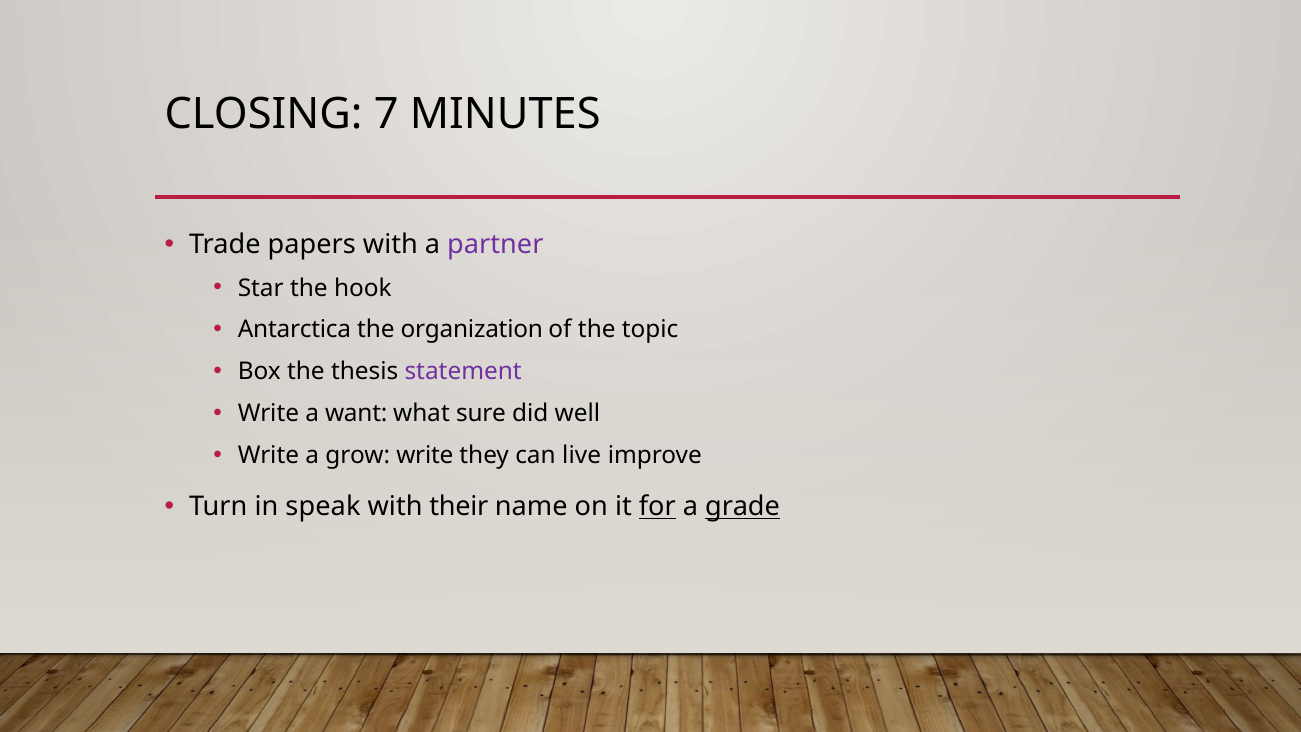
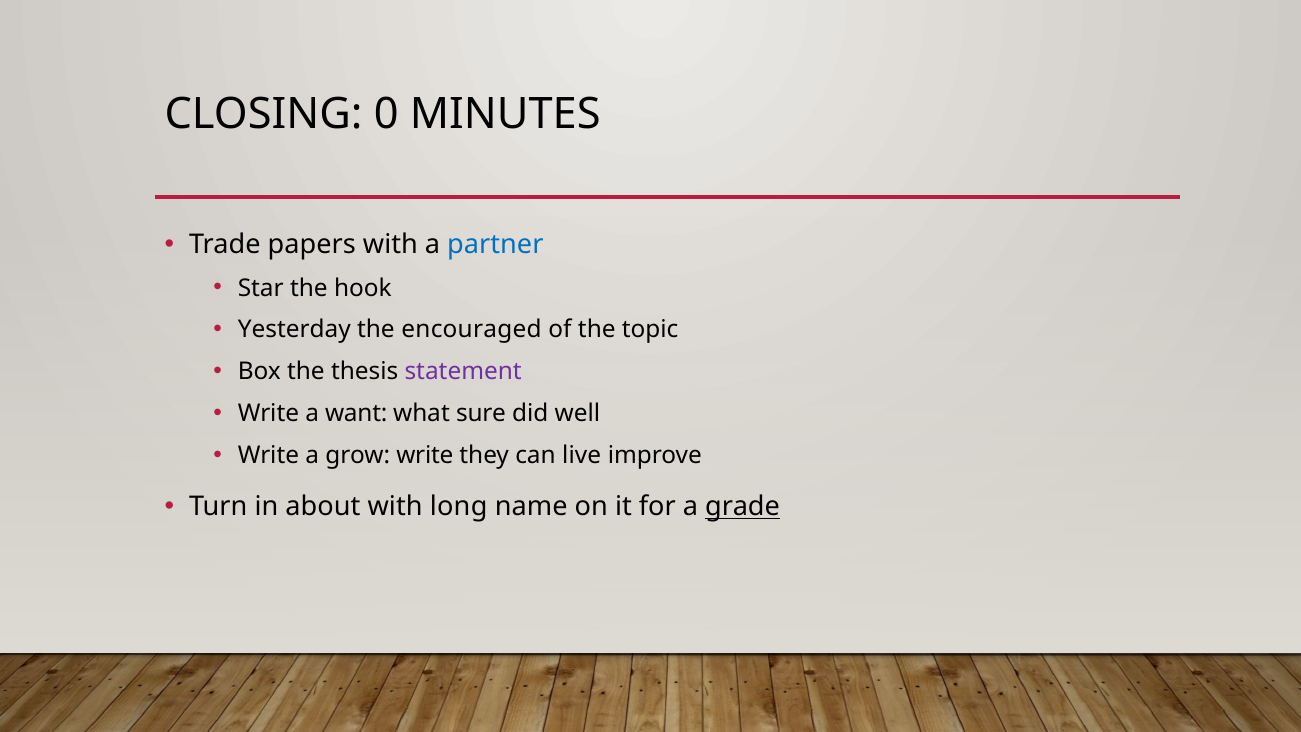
7: 7 -> 0 (386, 114)
partner colour: purple -> blue (495, 245)
Antarctica: Antarctica -> Yesterday (294, 330)
organization: organization -> encouraged (472, 330)
speak: speak -> about (323, 507)
their: their -> long (459, 507)
for underline: present -> none (657, 507)
